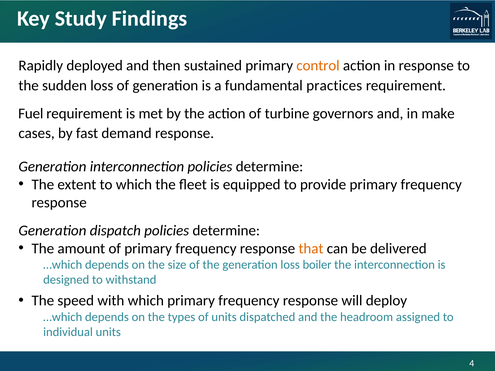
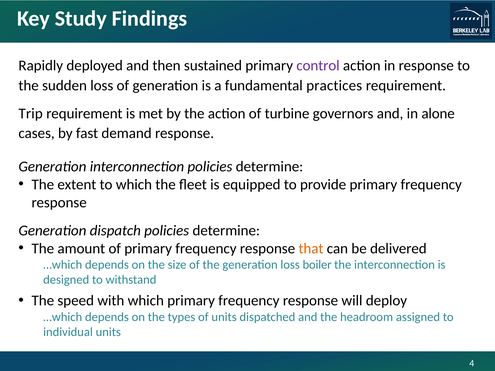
control colour: orange -> purple (318, 66)
Fuel: Fuel -> Trip (31, 114)
make: make -> alone (438, 114)
